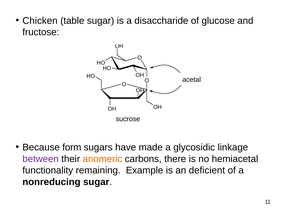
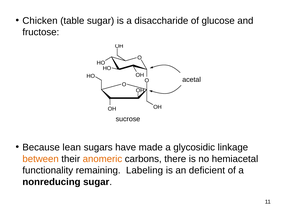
form: form -> lean (72, 147)
between colour: purple -> orange (41, 159)
Example: Example -> Labeling (145, 170)
